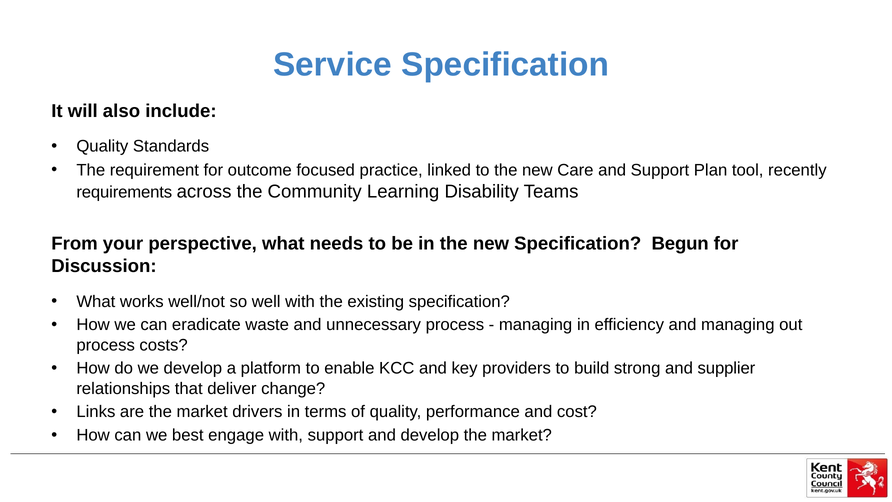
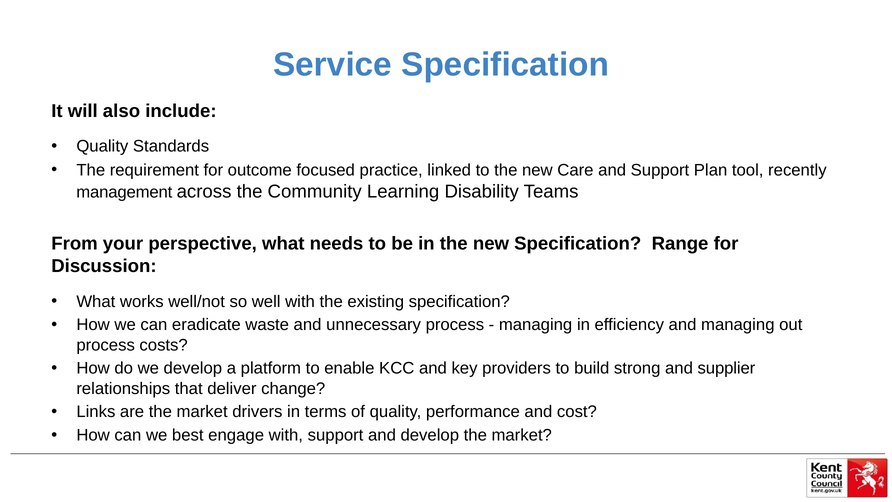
requirements: requirements -> management (124, 192)
Begun: Begun -> Range (680, 244)
